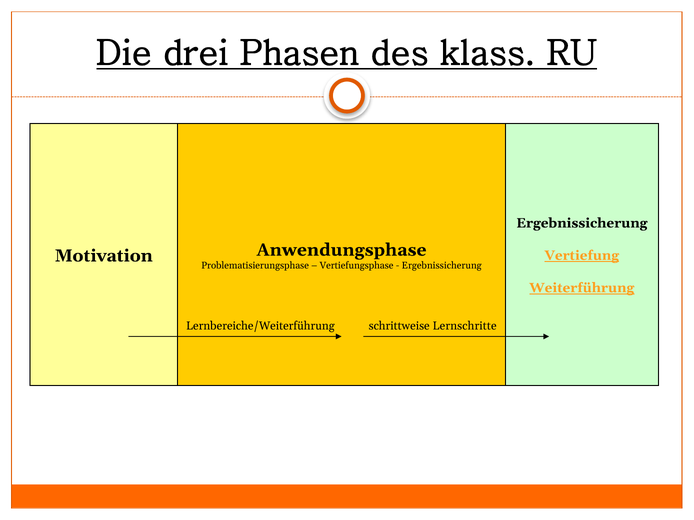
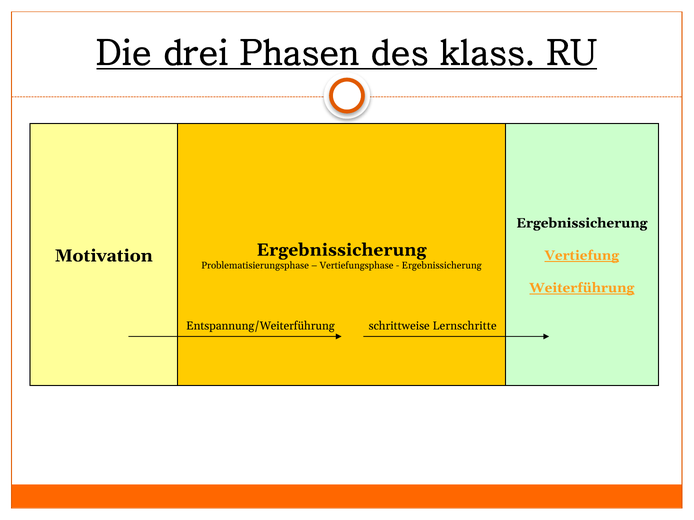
Motivation Anwendungsphase: Anwendungsphase -> Ergebnissicherung (342, 250)
Lernbereiche/Weiterführung: Lernbereiche/Weiterführung -> Entspannung/Weiterführung (260, 326)
